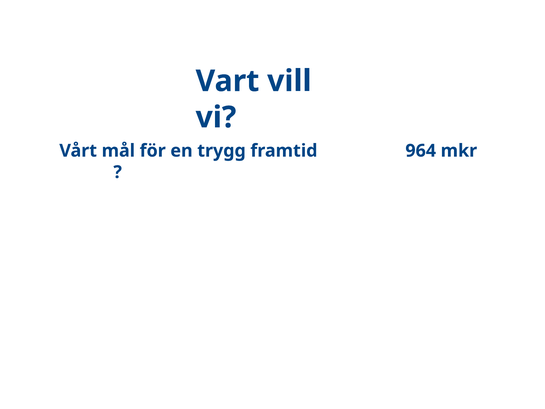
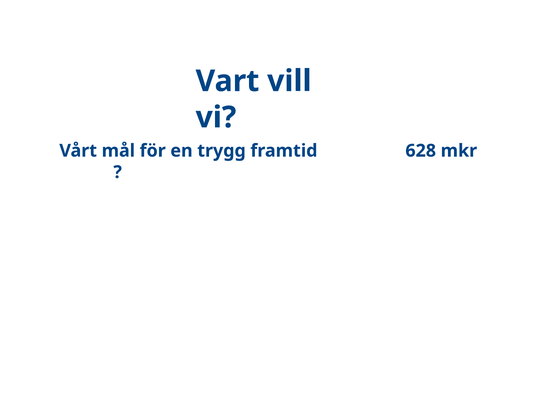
964: 964 -> 628 (421, 151)
